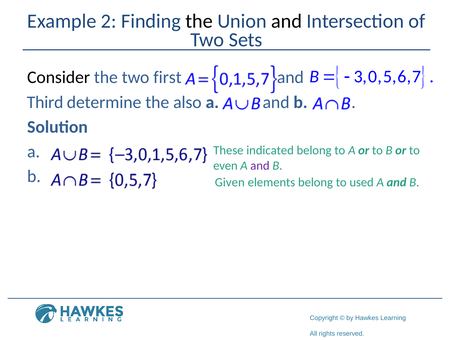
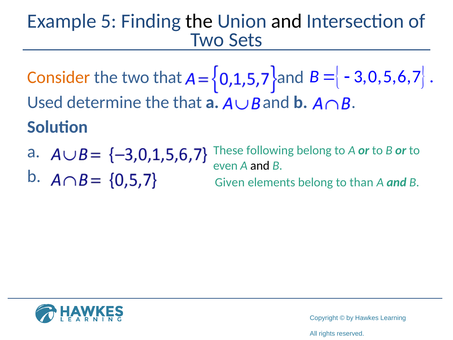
2: 2 -> 5 (109, 21)
Consider colour: black -> orange (59, 77)
two first: first -> that (168, 77)
Third: Third -> Used (45, 102)
the also: also -> that (187, 102)
indicated: indicated -> following (270, 150)
and colour: purple -> black (260, 165)
used: used -> than (361, 182)
